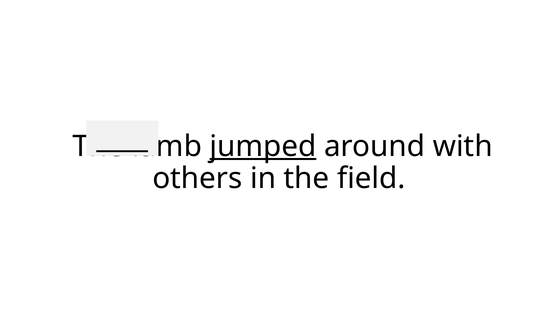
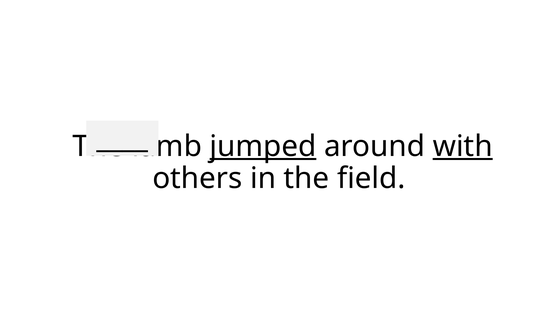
with underline: none -> present (463, 146)
